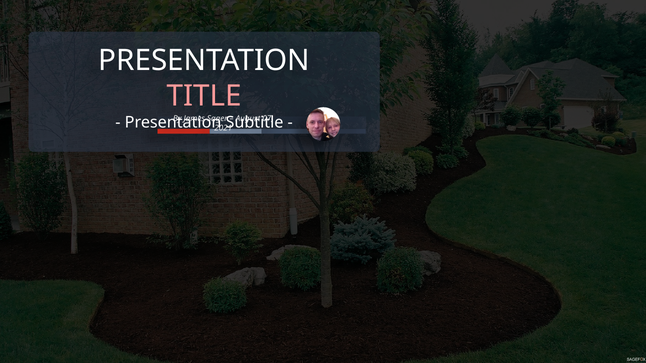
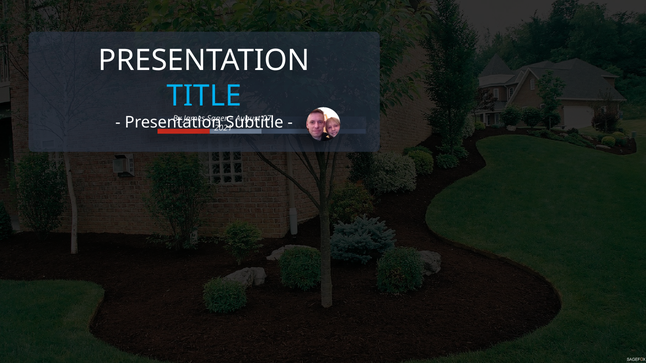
TITLE colour: pink -> light blue (204, 96)
